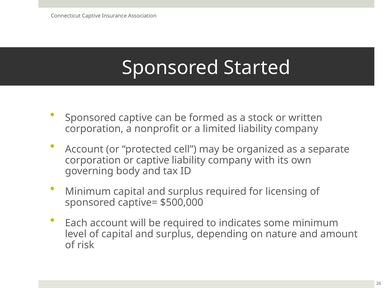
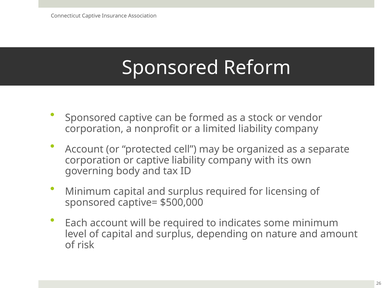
Started: Started -> Reform (257, 68)
written: written -> vendor (305, 118)
